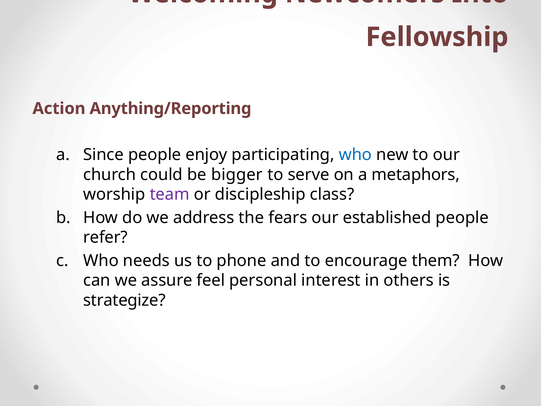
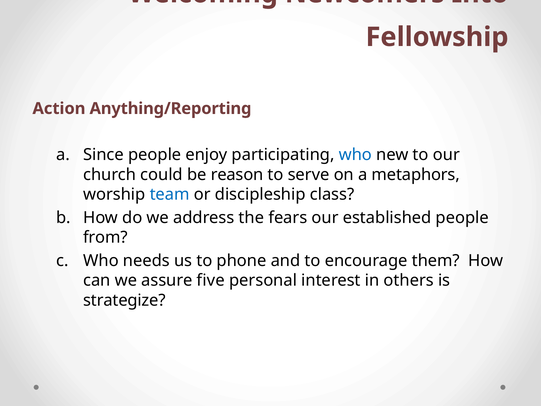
bigger: bigger -> reason (237, 175)
team colour: purple -> blue (170, 194)
refer: refer -> from (105, 237)
feel: feel -> five (211, 280)
